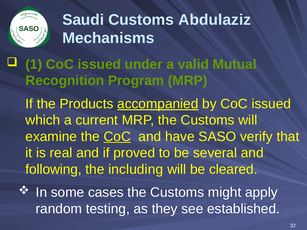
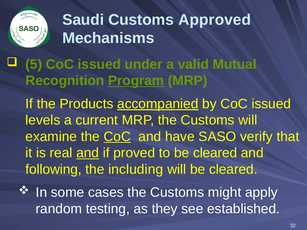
Abdulaziz: Abdulaziz -> Approved (215, 20)
1: 1 -> 5 (34, 64)
Program underline: none -> present (136, 81)
which: which -> levels (43, 120)
and underline: none -> present (88, 153)
to be several: several -> cleared (215, 153)
